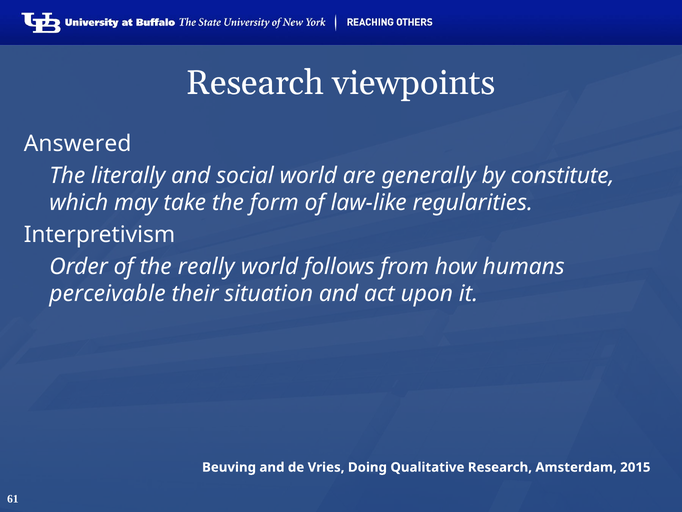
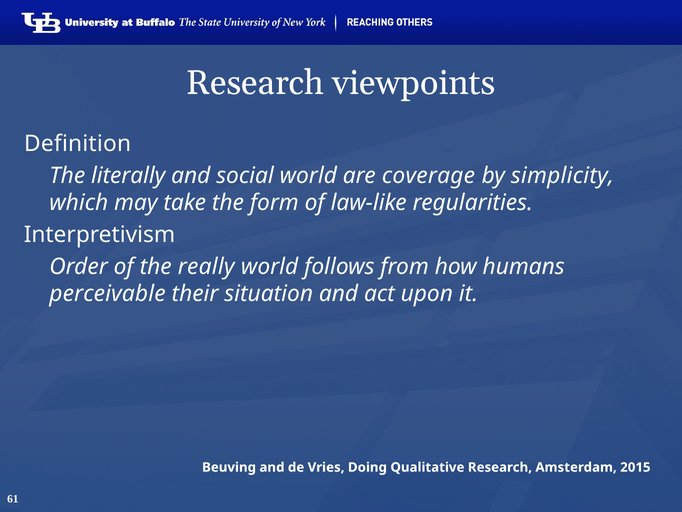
Answered: Answered -> Definition (78, 144)
generally: generally -> coverage (429, 175)
constitute: constitute -> simplicity (562, 175)
